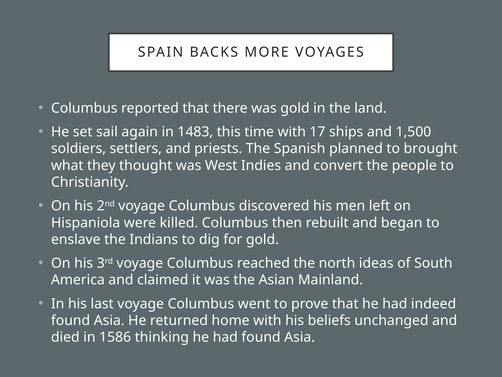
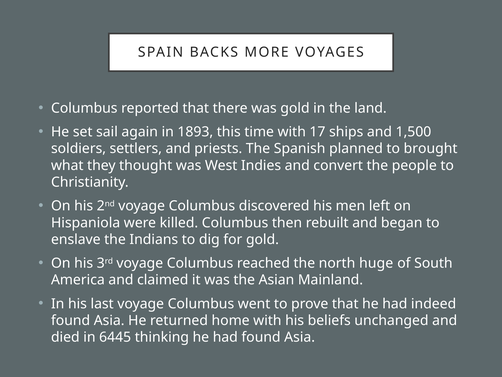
1483: 1483 -> 1893 (195, 132)
ideas: ideas -> huge (376, 263)
1586: 1586 -> 6445 (115, 337)
